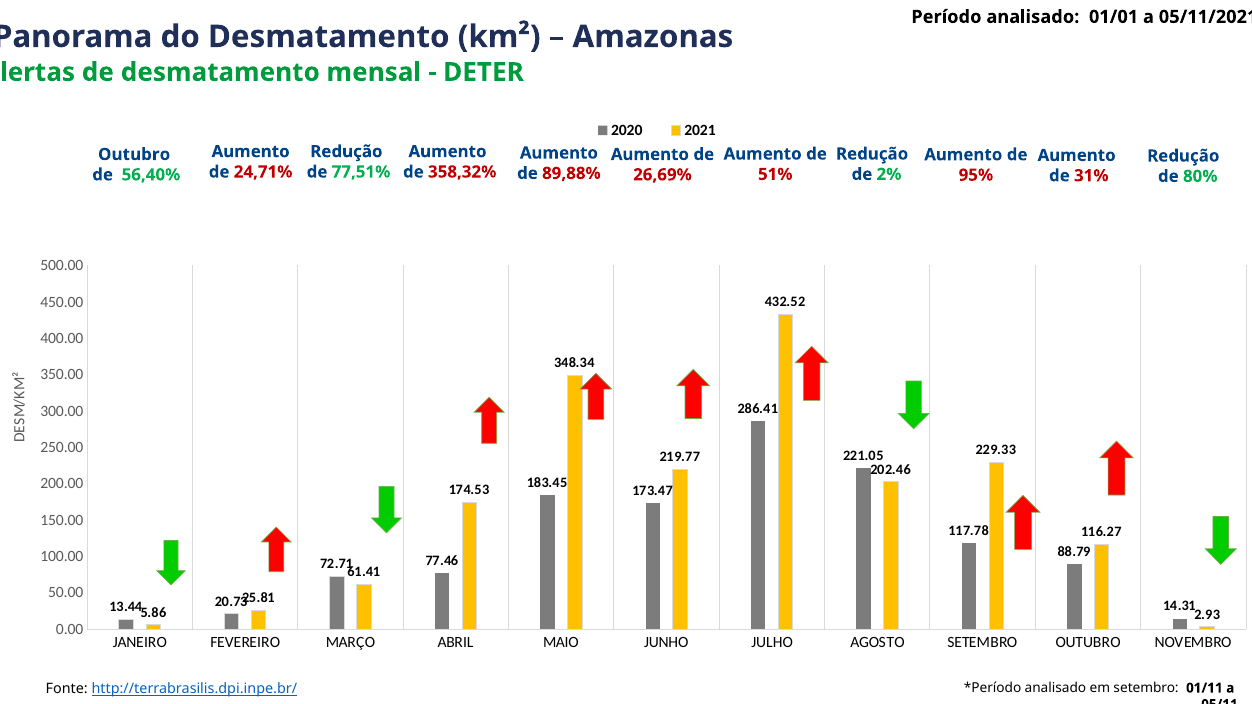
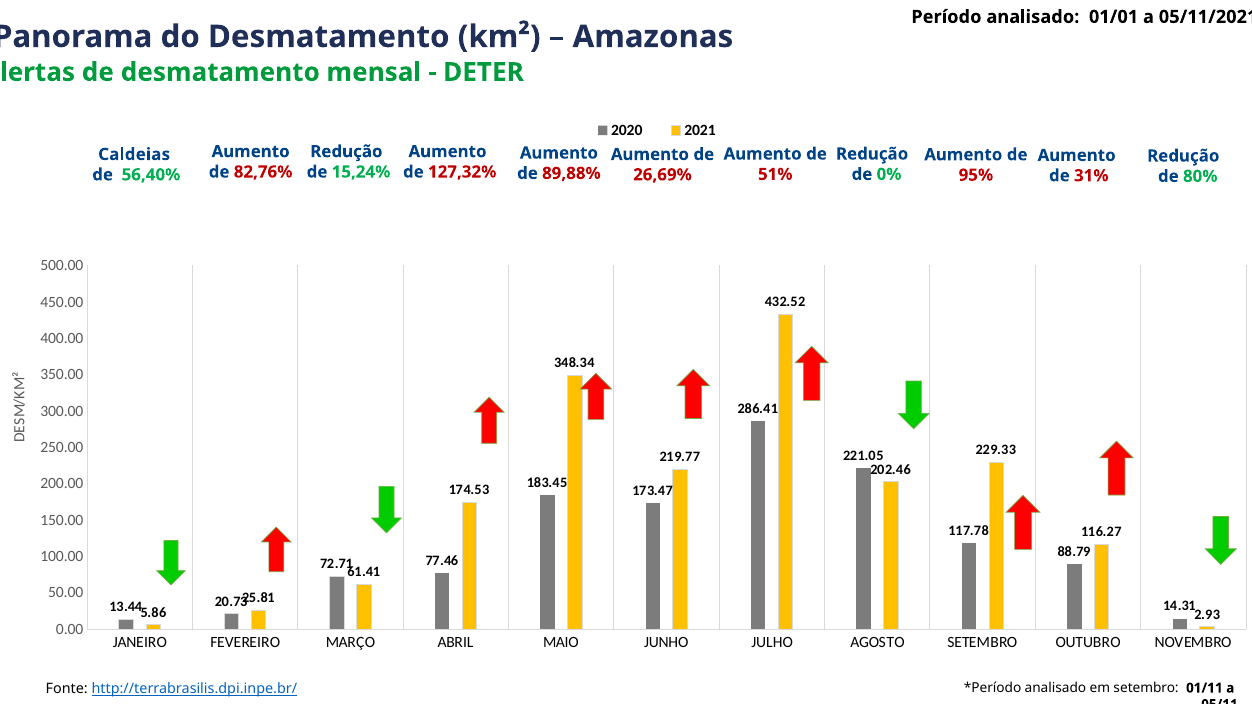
Outubro: Outubro -> Caldeias (134, 154)
24,71%: 24,71% -> 82,76% (263, 172)
77,51%: 77,51% -> 15,24% (361, 172)
358,32%: 358,32% -> 127,32% (462, 172)
2%: 2% -> 0% (889, 174)
